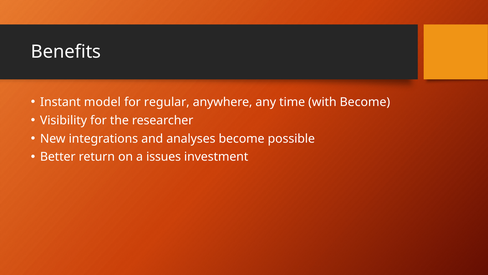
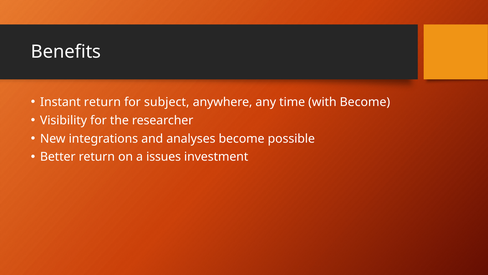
Instant model: model -> return (102, 102)
regular: regular -> subject (167, 102)
